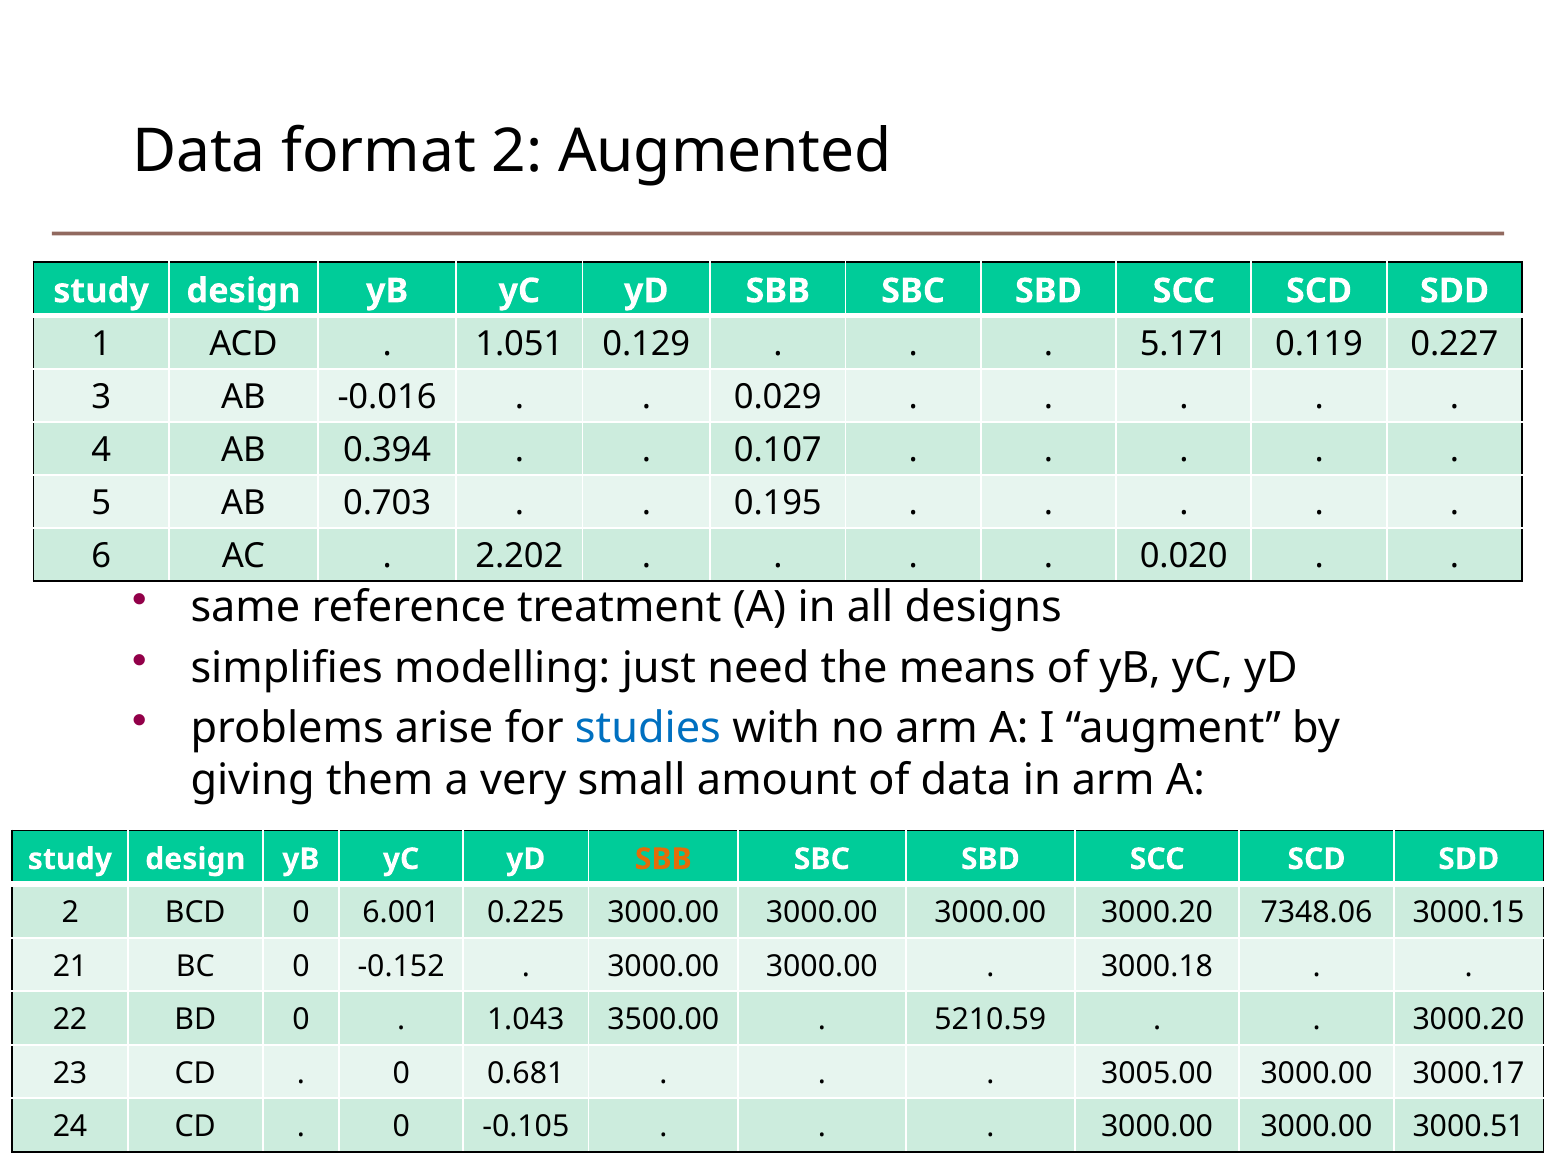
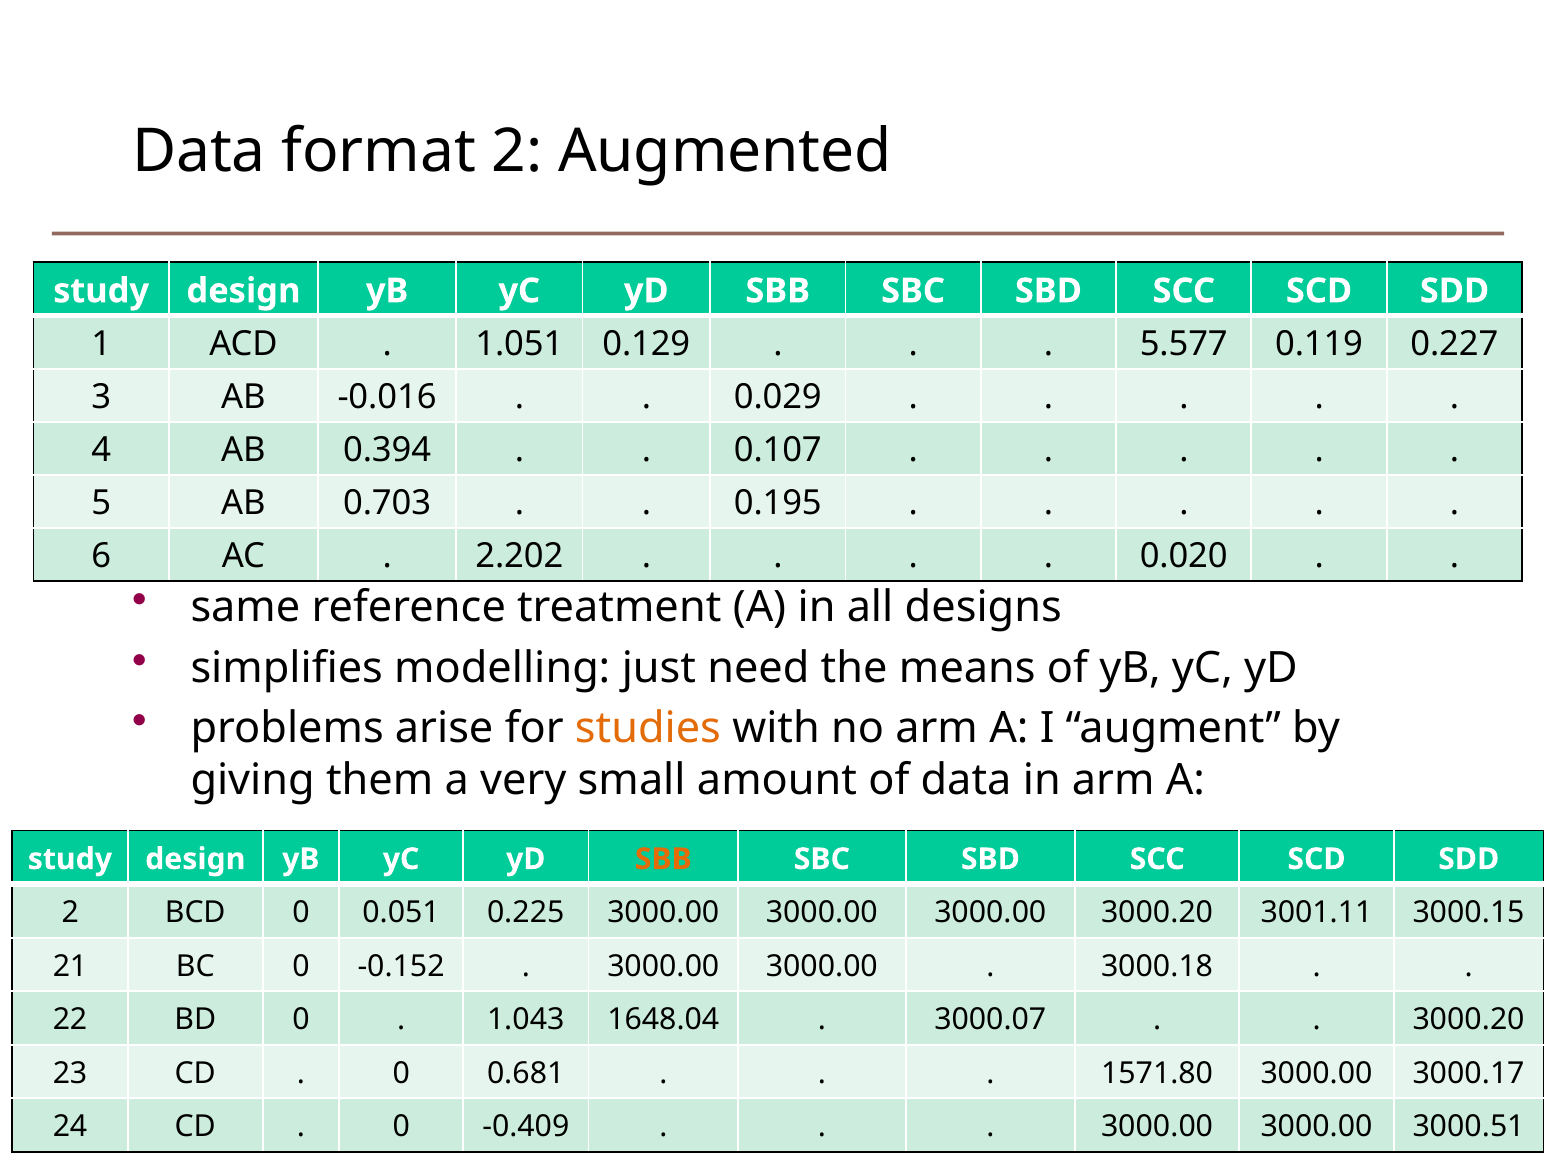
5.171: 5.171 -> 5.577 (1184, 344)
studies colour: blue -> orange (648, 728)
6.001: 6.001 -> 0.051 (401, 913)
7348.06: 7348.06 -> 3001.11 (1316, 913)
3500.00: 3500.00 -> 1648.04 (663, 1020)
5210.59: 5210.59 -> 3000.07 (990, 1020)
3005.00: 3005.00 -> 1571.80 (1157, 1073)
-0.105: -0.105 -> -0.409 (526, 1127)
